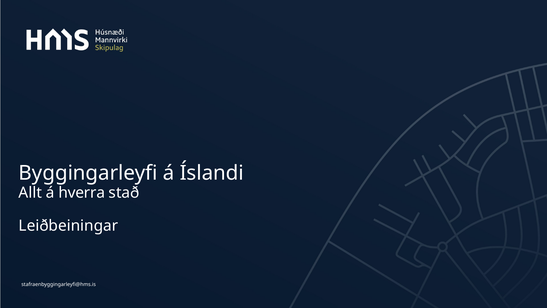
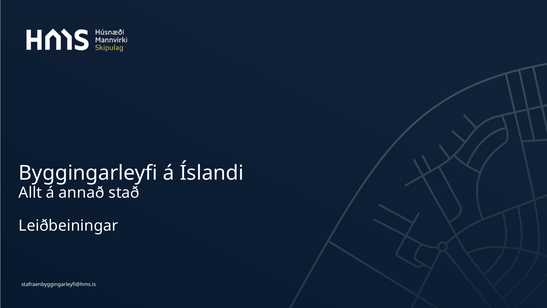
hverra: hverra -> annað (82, 192)
